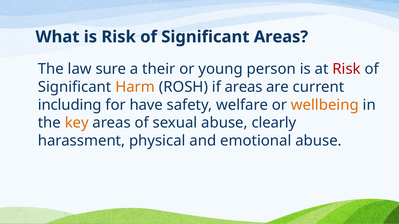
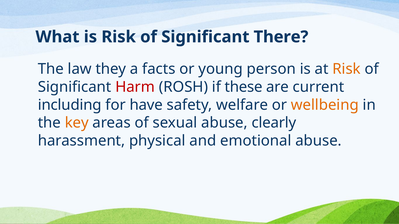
Significant Areas: Areas -> There (281, 37)
sure: sure -> they (111, 69)
their: their -> facts (159, 69)
Risk colour: red -> orange (347, 69)
Harm colour: orange -> red (135, 87)
if areas: areas -> these (244, 87)
